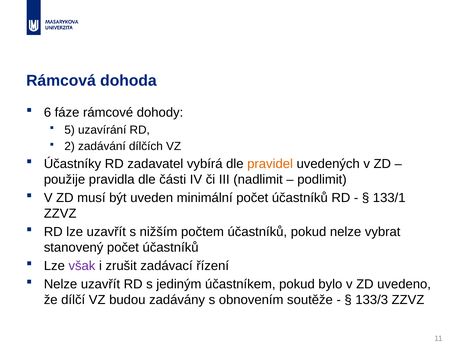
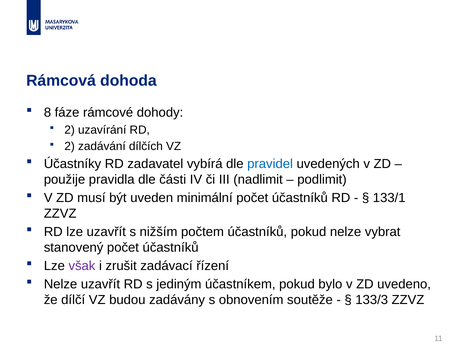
6: 6 -> 8 (47, 112)
5: 5 -> 2 (70, 130)
pravidel colour: orange -> blue (270, 164)
